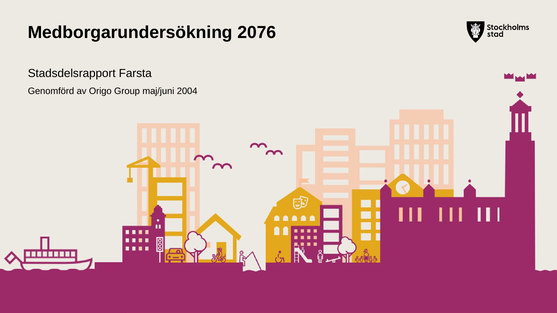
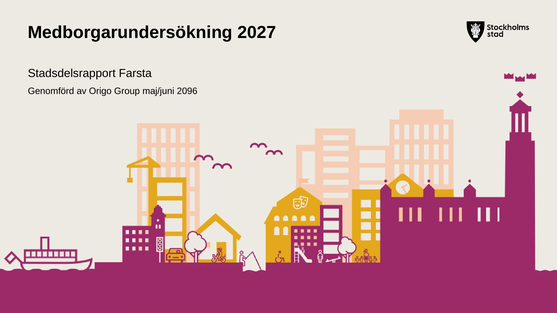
2076: 2076 -> 2027 (257, 33)
2004: 2004 -> 2096 (187, 91)
